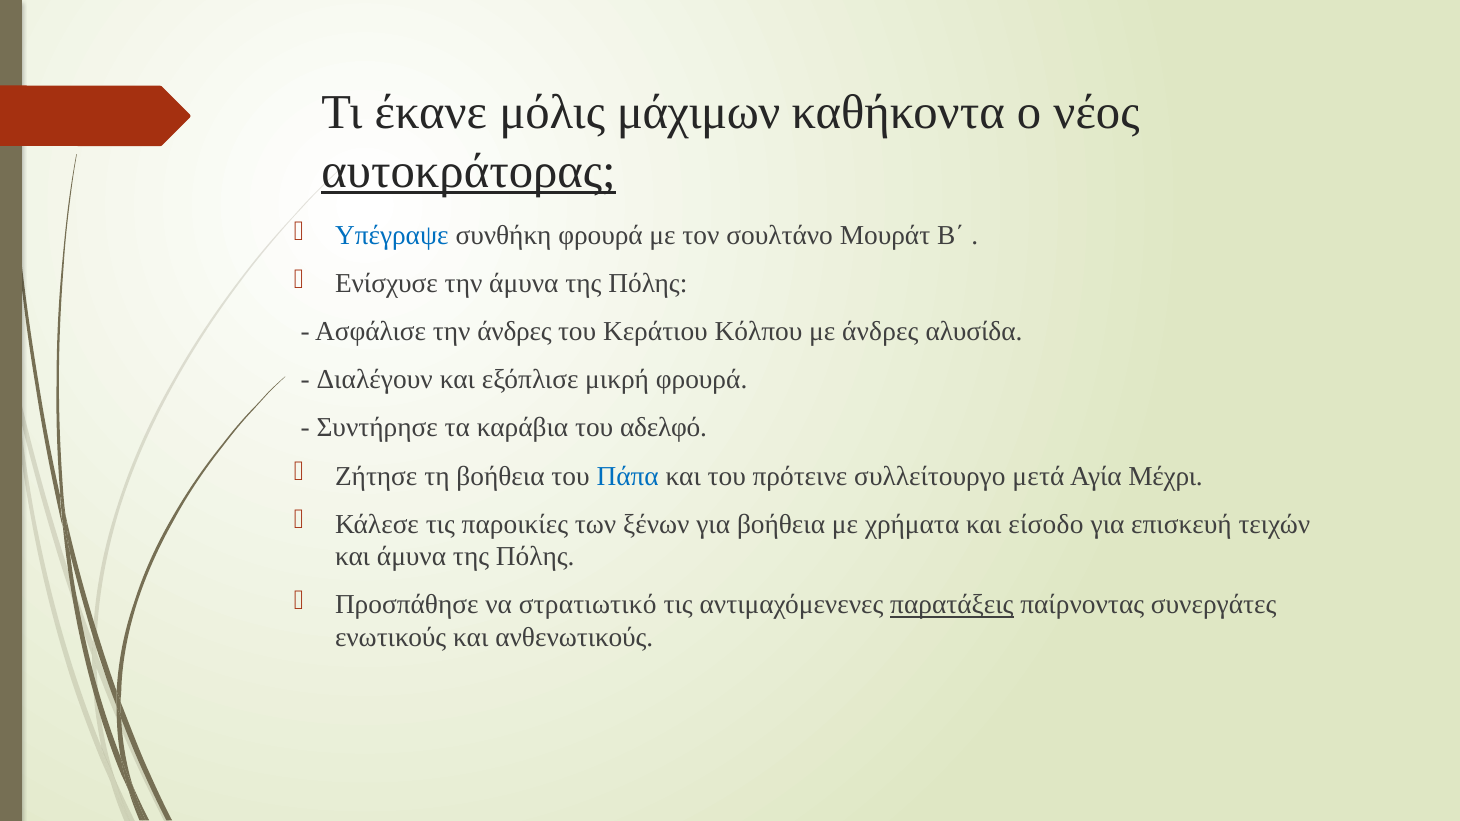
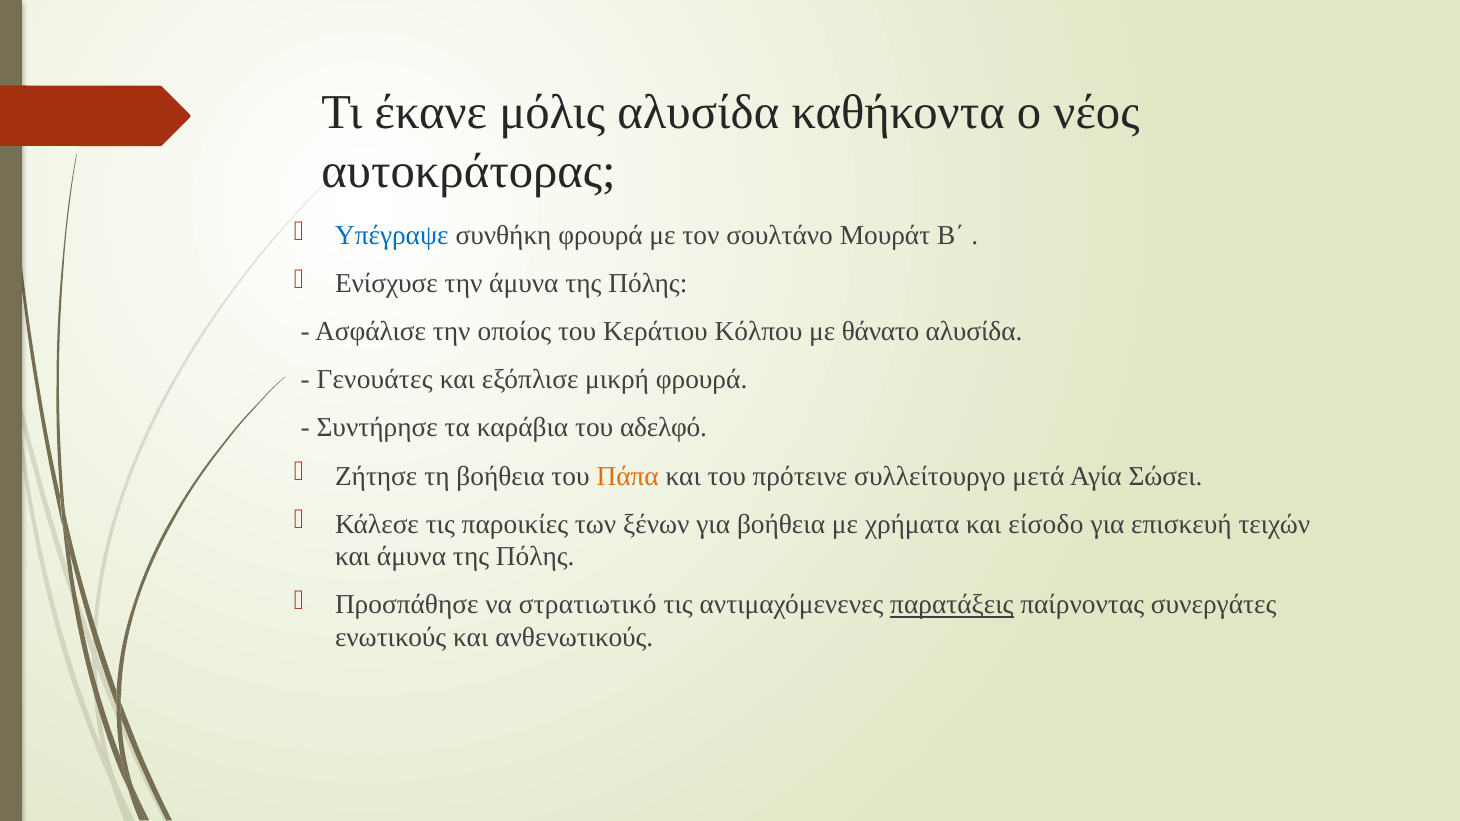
μόλις μάχιμων: μάχιμων -> αλυσίδα (698, 113)
αυτοκράτορας underline: present -> none (469, 171)
την άνδρες: άνδρες -> οποίος (514, 332)
με άνδρες: άνδρες -> θάνατο (881, 332)
Διαλέγουν: Διαλέγουν -> Γενουάτες (375, 380)
Πάπα colour: blue -> orange (628, 476)
Μέχρι: Μέχρι -> Σώσει (1166, 476)
